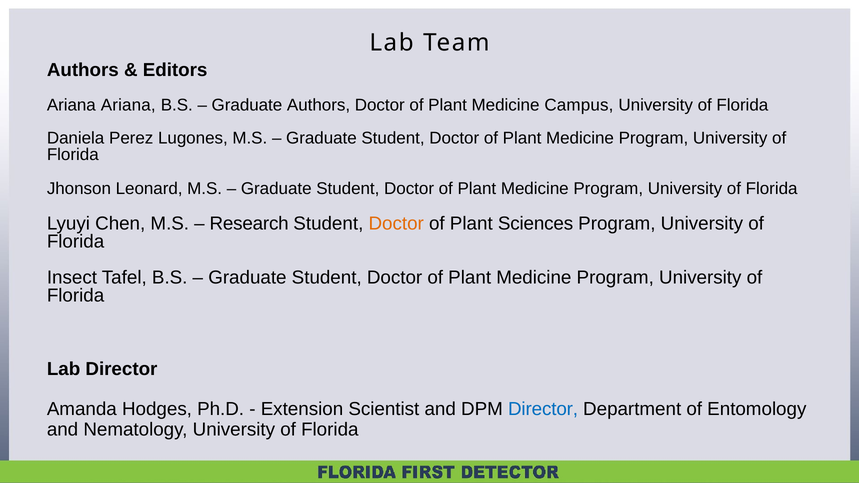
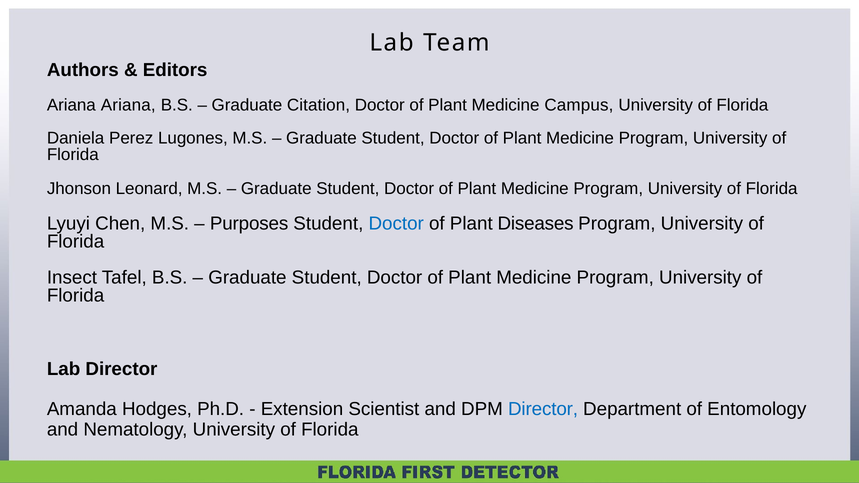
Graduate Authors: Authors -> Citation (319, 105)
Research: Research -> Purposes (249, 223)
Doctor colour: orange -> blue (396, 223)
Sciences: Sciences -> Diseases (536, 223)
